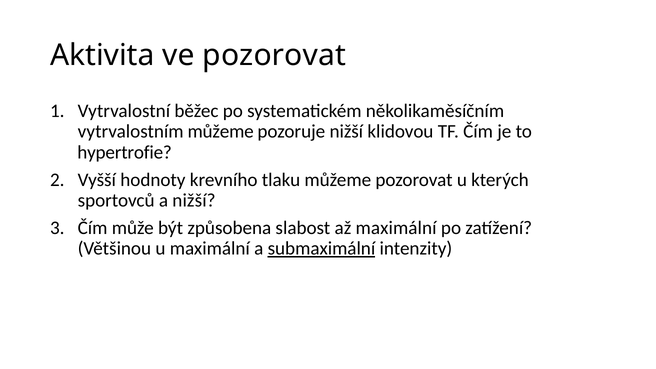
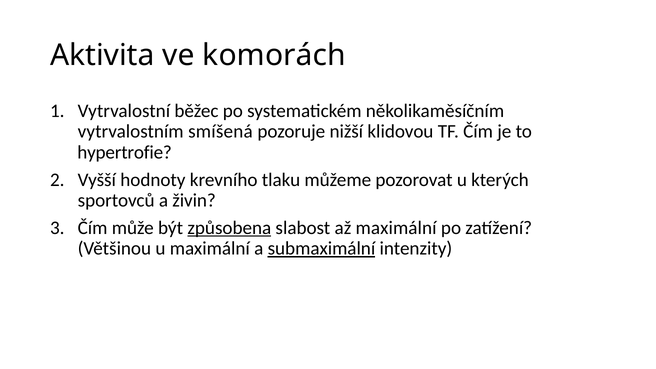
ve pozorovat: pozorovat -> komorách (274, 55)
vytrvalostním můžeme: můžeme -> smíšená (220, 132)
a nižší: nižší -> živin (194, 200)
způsobena underline: none -> present (229, 228)
